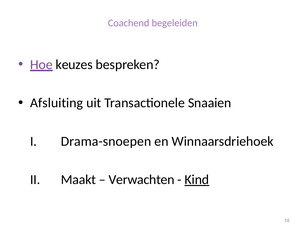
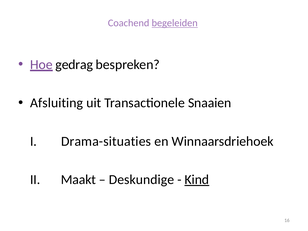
begeleiden underline: none -> present (175, 23)
keuzes: keuzes -> gedrag (74, 65)
Drama-snoepen: Drama-snoepen -> Drama-situaties (106, 141)
Verwachten: Verwachten -> Deskundige (141, 180)
